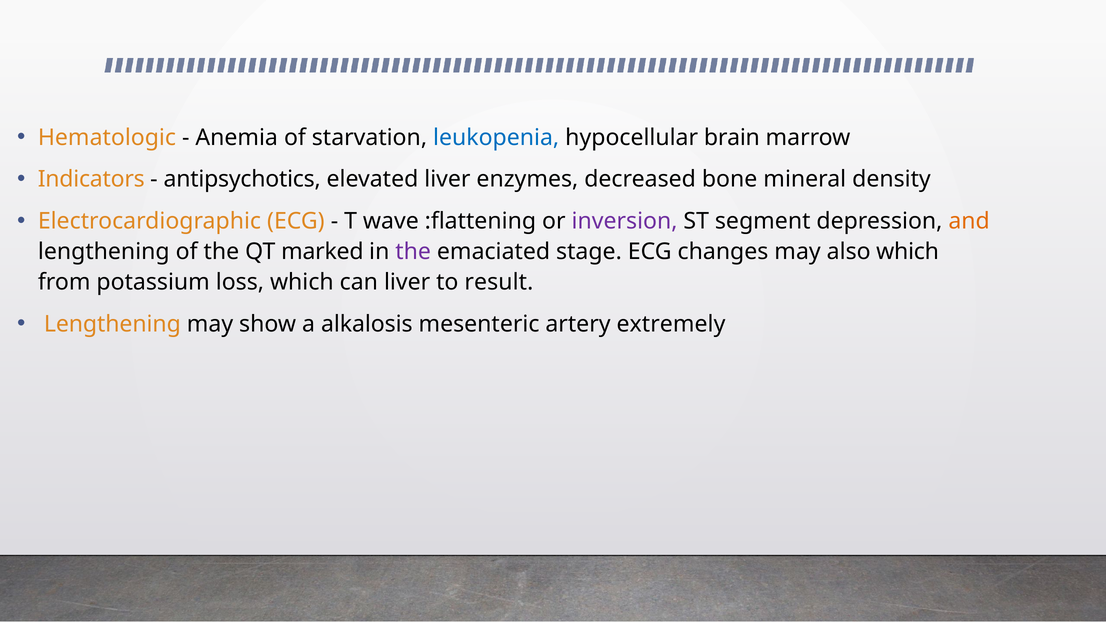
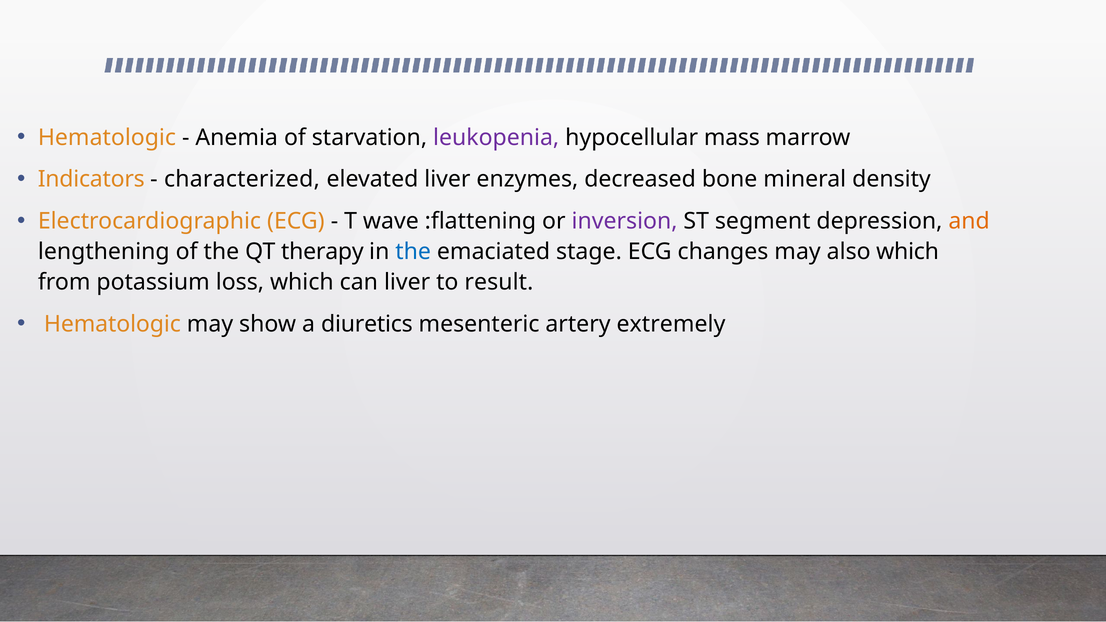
leukopenia colour: blue -> purple (496, 137)
brain: brain -> mass (732, 137)
antipsychotics: antipsychotics -> characterized (242, 179)
marked: marked -> therapy (322, 252)
the colour: purple -> blue (413, 252)
Lengthening: Lengthening -> Hematologic (112, 324)
alkalosis: alkalosis -> diuretics (367, 324)
